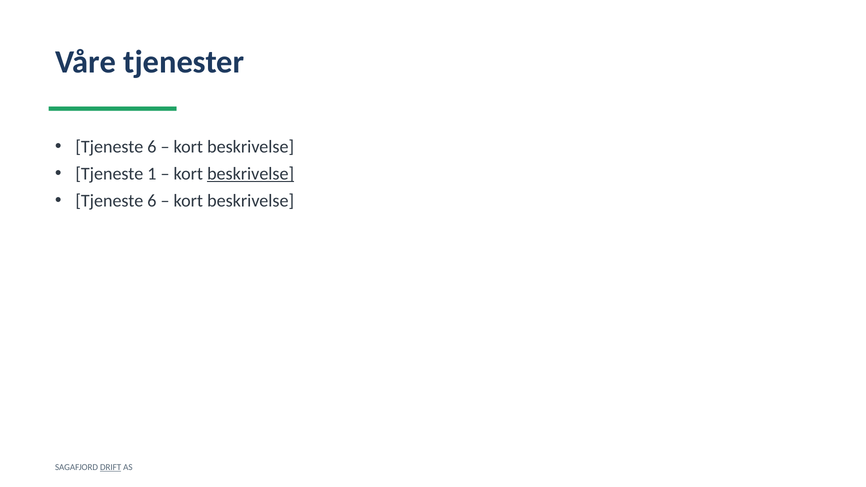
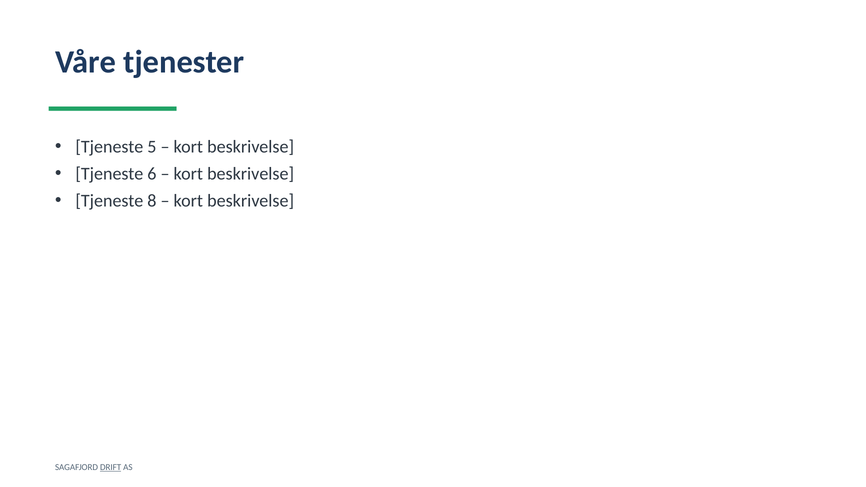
6: 6 -> 5 (152, 147)
1: 1 -> 6 (152, 174)
beskrivelse underline: present -> none (251, 174)
6: 6 -> 8 (152, 201)
